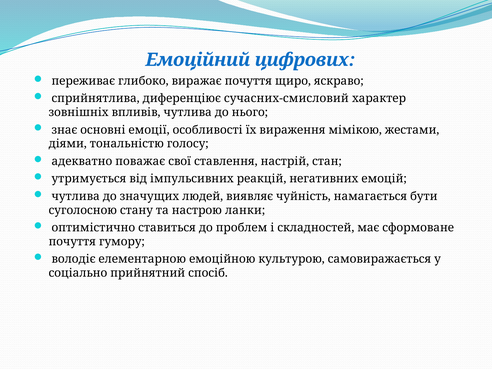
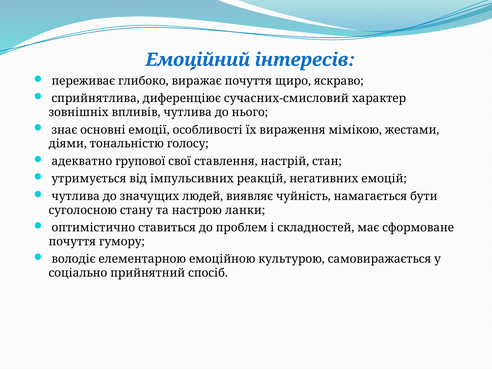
цифрових: цифрових -> інтересів (305, 60)
поважає: поважає -> групової (140, 161)
